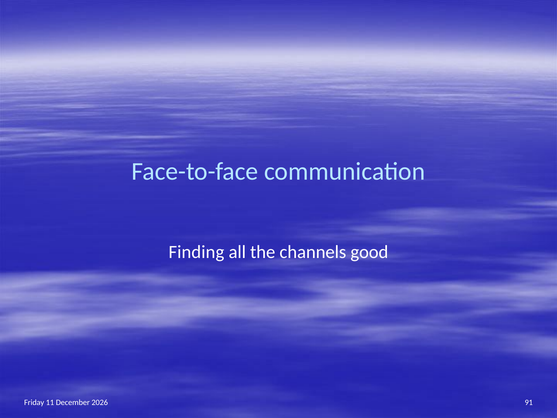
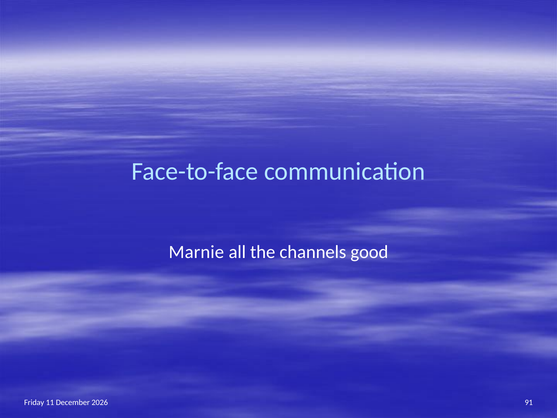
Finding: Finding -> Marnie (196, 252)
